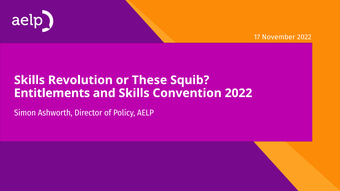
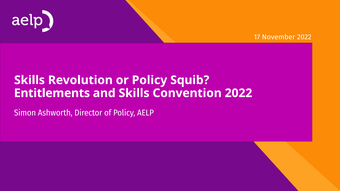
or These: These -> Policy (150, 80)
